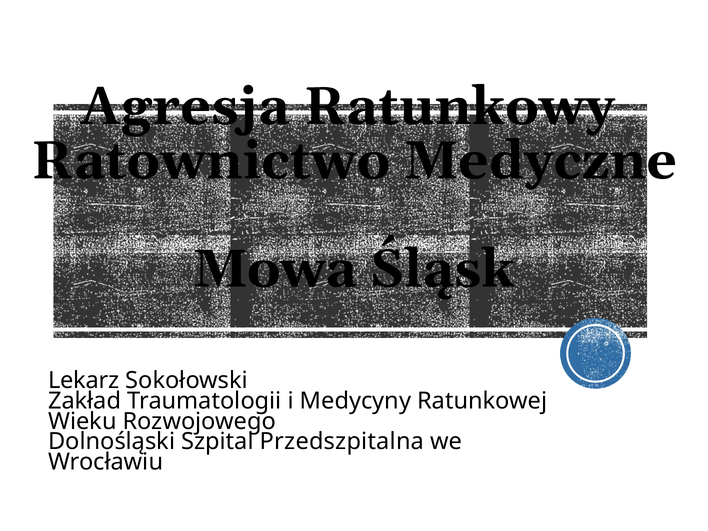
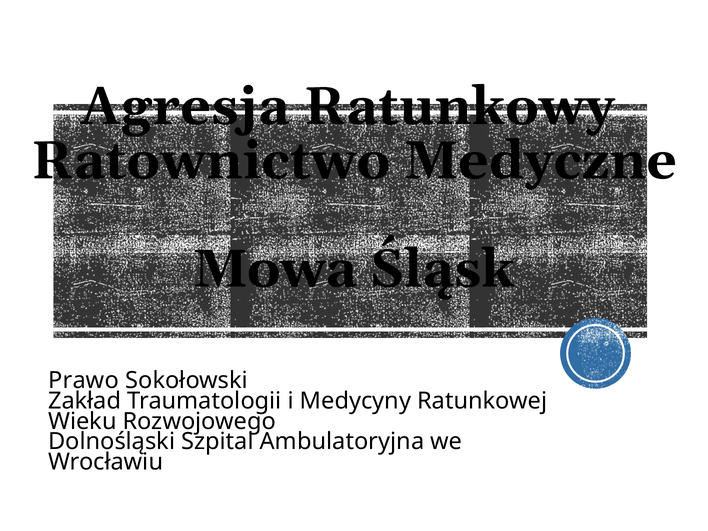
Lekarz: Lekarz -> Prawo (84, 380)
Przedszpitalna: Przedszpitalna -> Ambulatoryjna (342, 442)
